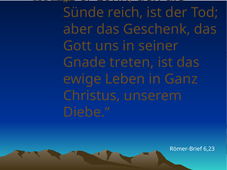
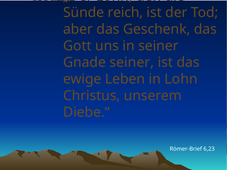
Gnade treten: treten -> seiner (132, 63)
in Ganz: Ganz -> Lohn (181, 79)
